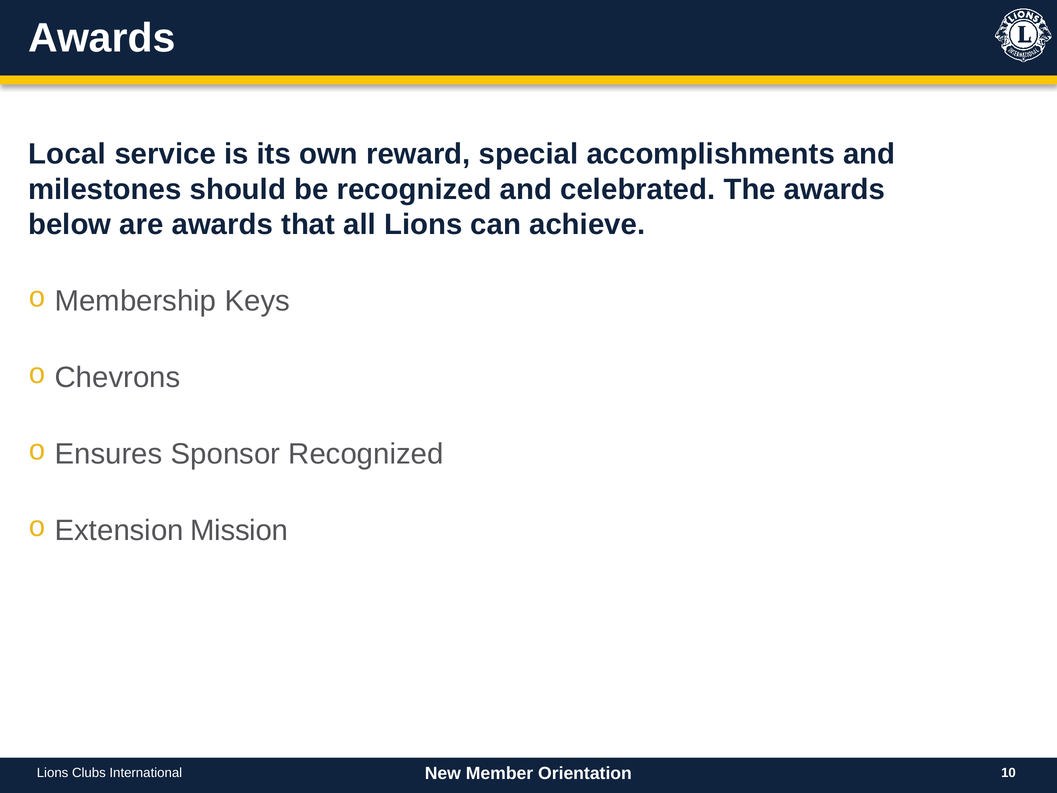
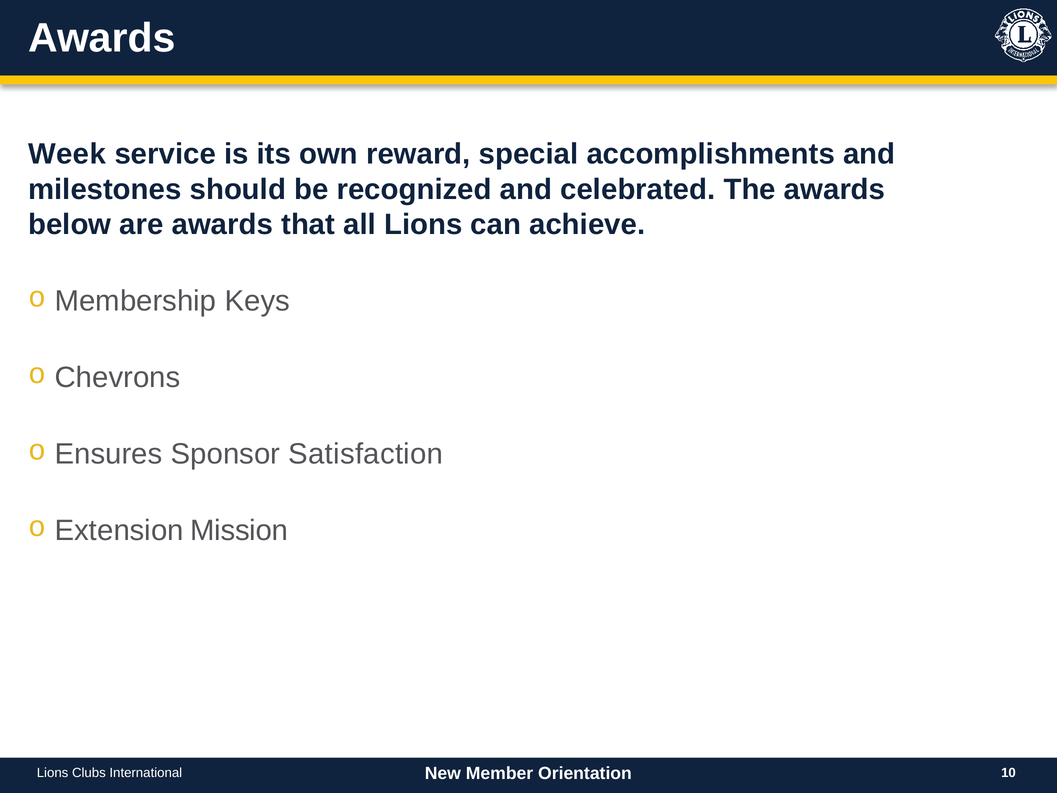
Local: Local -> Week (67, 154)
Sponsor Recognized: Recognized -> Satisfaction (366, 454)
